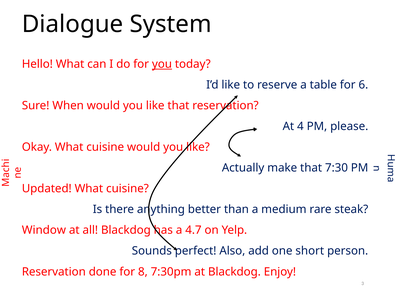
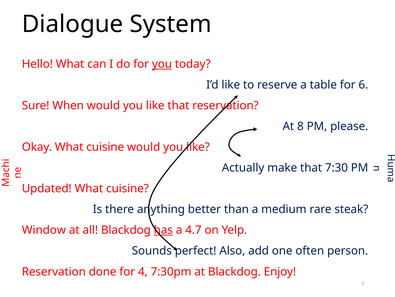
4: 4 -> 8 (300, 126)
has underline: none -> present (163, 230)
short: short -> often (310, 250)
8: 8 -> 4 (143, 271)
